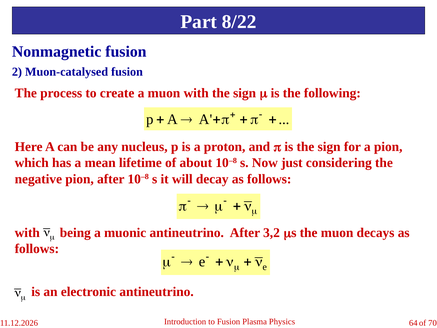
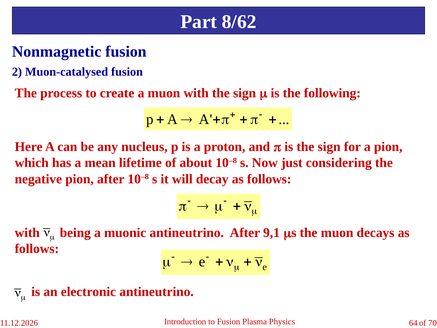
8/22: 8/22 -> 8/62 (239, 22)
3,2: 3,2 -> 9,1 (271, 233)
